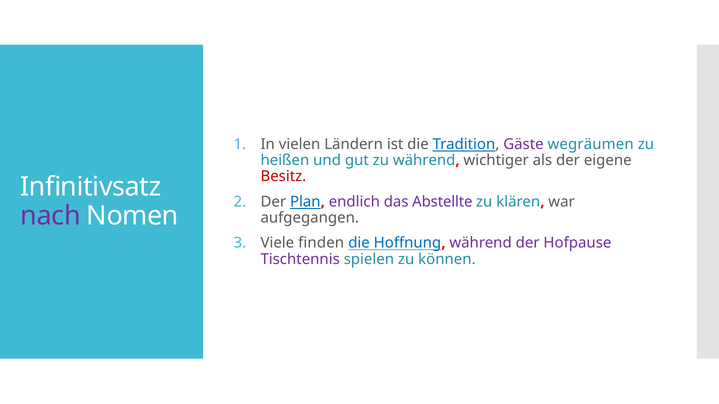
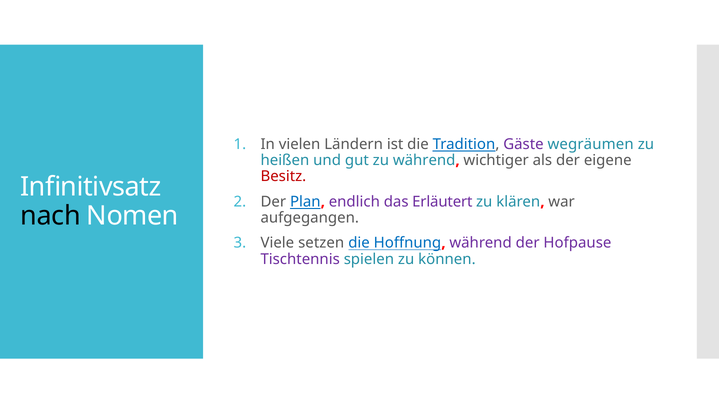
Abstellte: Abstellte -> Erläutert (442, 202)
nach colour: purple -> black (50, 216)
finden: finden -> setzen (321, 243)
